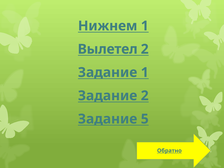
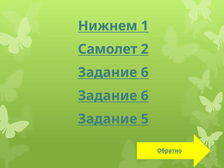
Вылетел: Вылетел -> Самолет (108, 49)
1: 1 -> 6 (145, 72)
2: 2 -> 6 (145, 96)
